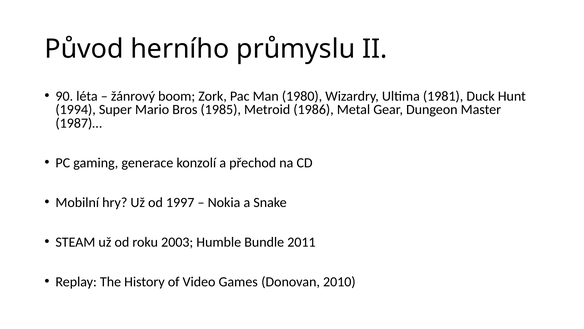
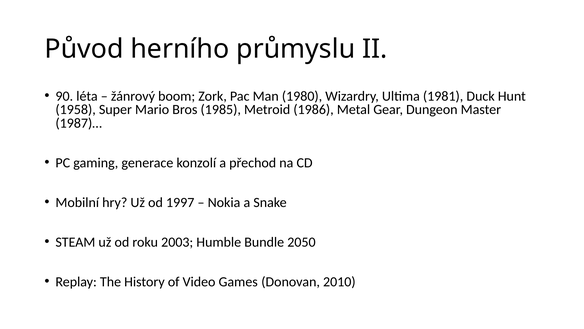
1994: 1994 -> 1958 (76, 109)
2011: 2011 -> 2050 (301, 242)
